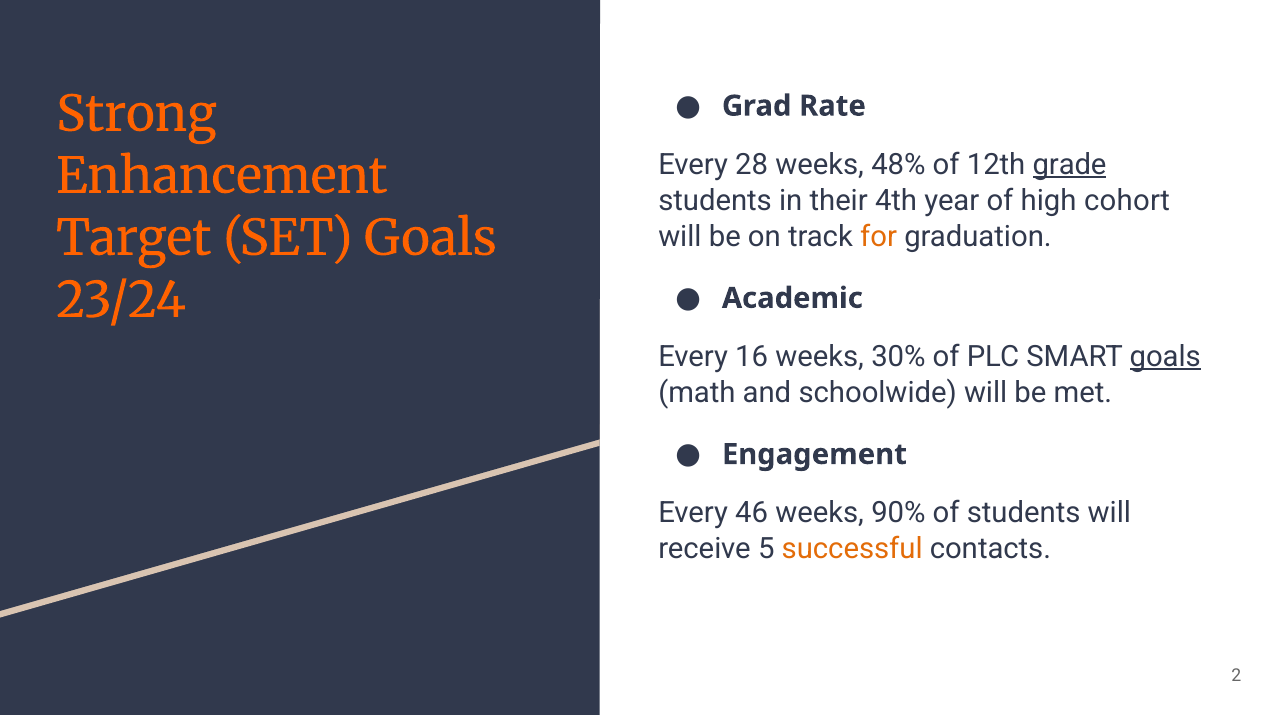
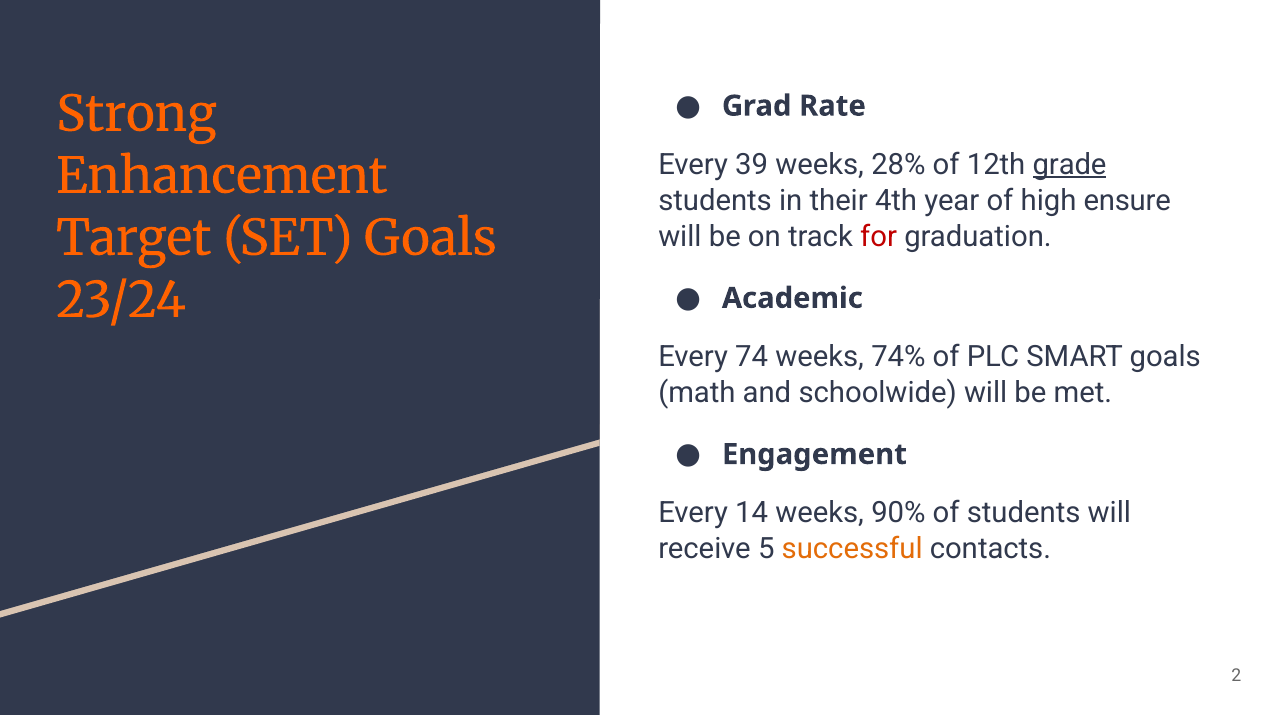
28: 28 -> 39 (752, 164)
48%: 48% -> 28% (898, 164)
cohort: cohort -> ensure (1127, 200)
for colour: orange -> red (879, 236)
16: 16 -> 74 (752, 357)
30%: 30% -> 74% (898, 357)
goals underline: present -> none (1165, 357)
46: 46 -> 14 (752, 513)
